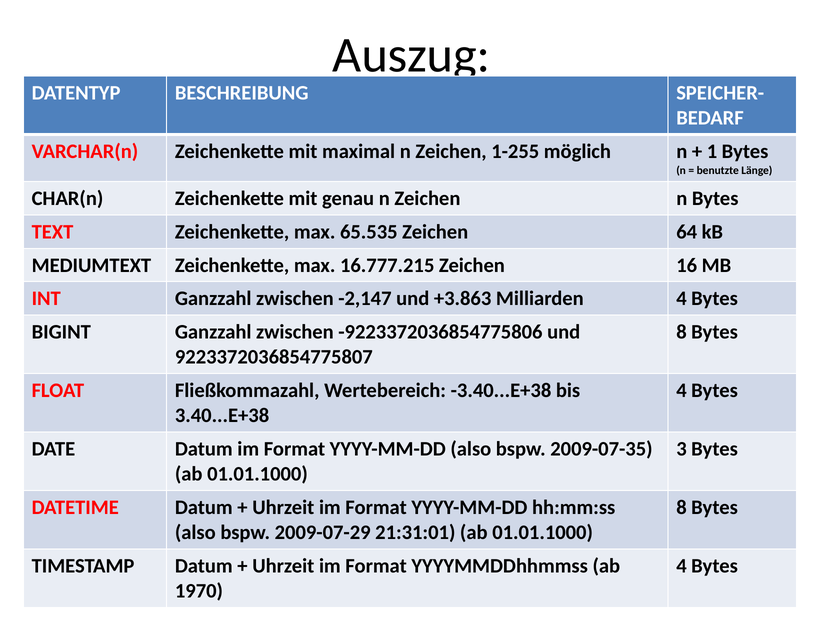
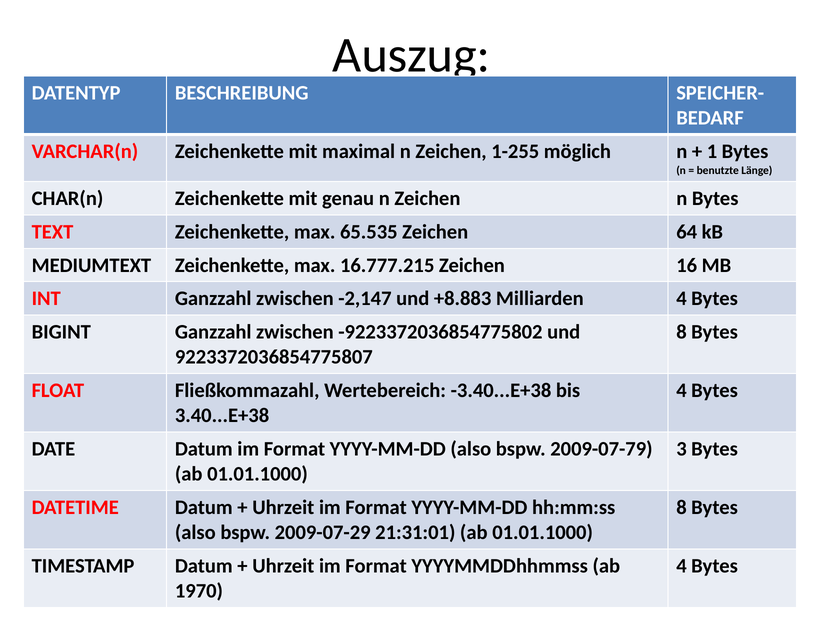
+3.863: +3.863 -> +8.883 (463, 299)
-9223372036854775806: -9223372036854775806 -> -9223372036854775802 (440, 332)
2009-07-35: 2009-07-35 -> 2009-07-79 (601, 449)
